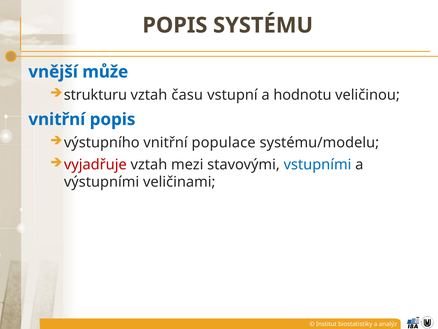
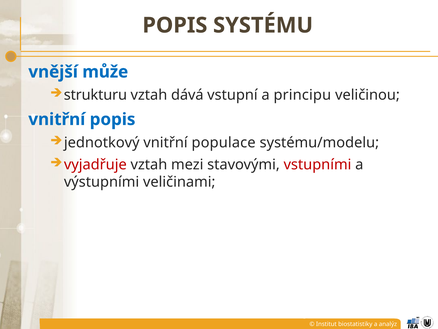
času: času -> dává (187, 95)
hodnotu: hodnotu -> principu (302, 95)
výstupního: výstupního -> jednotkový (102, 142)
vstupními colour: blue -> red (318, 164)
